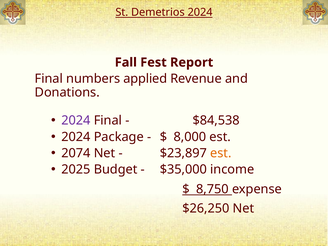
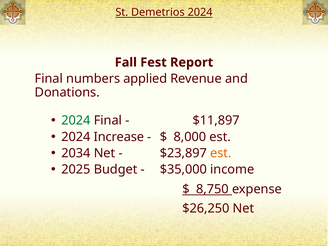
2024 colour: purple -> green (76, 121)
$84,538: $84,538 -> $11,897 (216, 121)
Package: Package -> Increase (119, 137)
2074: 2074 -> 2034 (76, 153)
